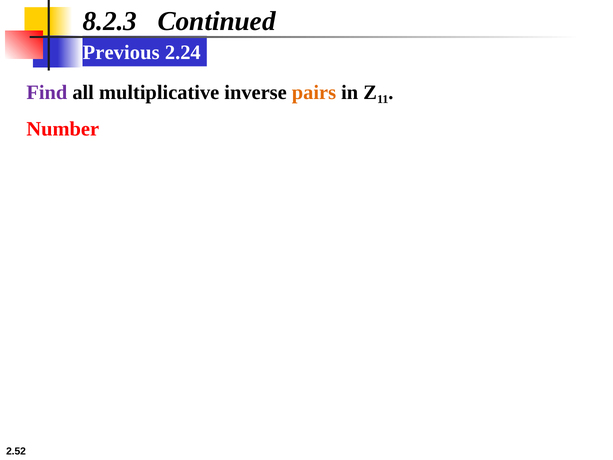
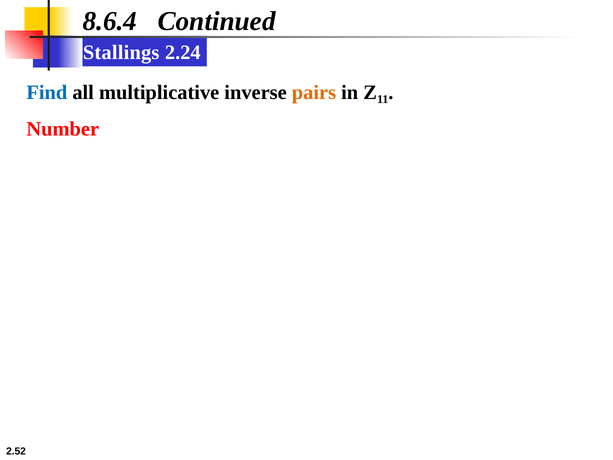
8.2.3: 8.2.3 -> 8.6.4 (110, 21)
Previous: Previous -> Stallings (121, 52)
Find colour: purple -> blue (47, 92)
